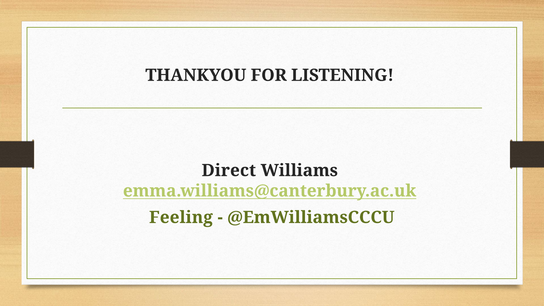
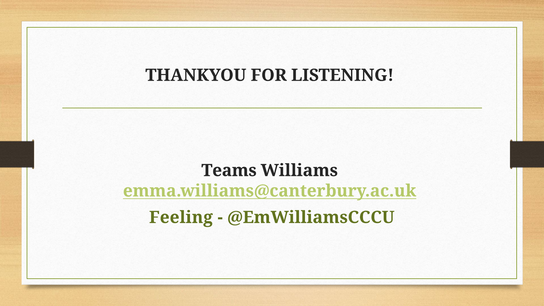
Direct: Direct -> Teams (229, 170)
